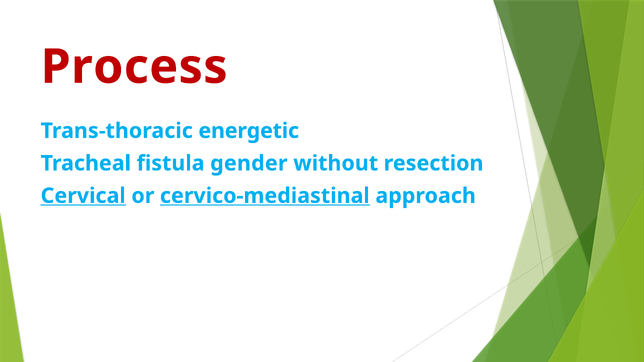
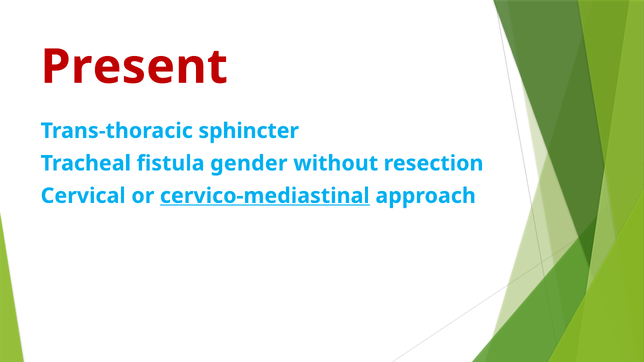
Process: Process -> Present (134, 67)
energetic: energetic -> sphincter (249, 131)
Cervical underline: present -> none (83, 196)
